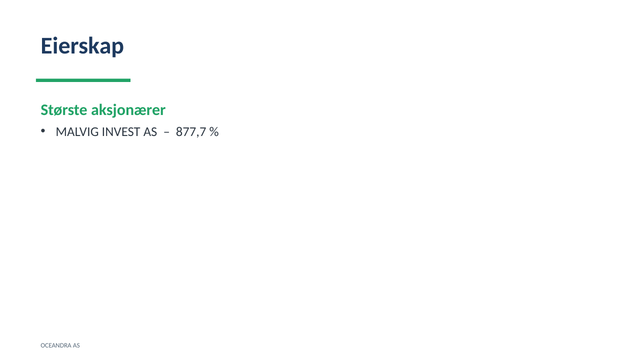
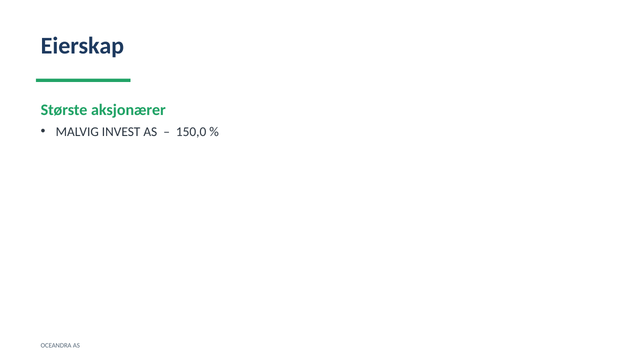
877,7: 877,7 -> 150,0 (191, 132)
